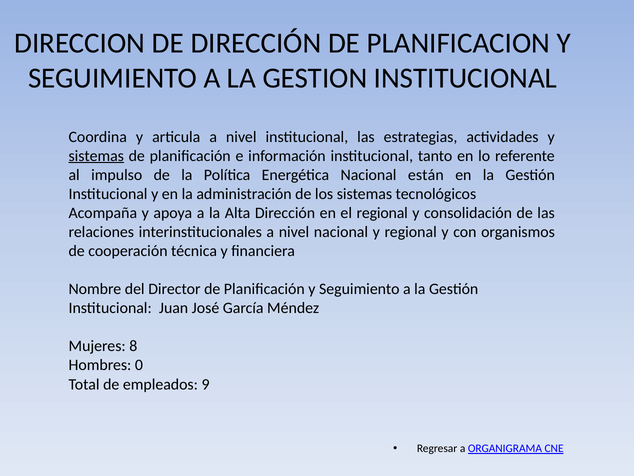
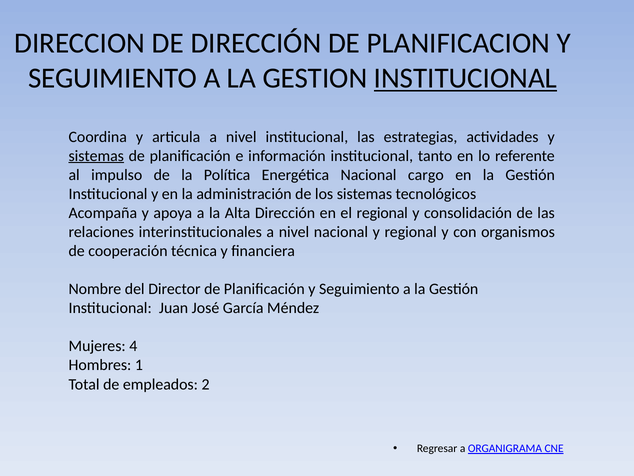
INSTITUCIONAL underline: none -> present (465, 78)
están: están -> cargo (426, 175)
8: 8 -> 4 (133, 346)
0: 0 -> 1 (139, 365)
9: 9 -> 2 (206, 384)
